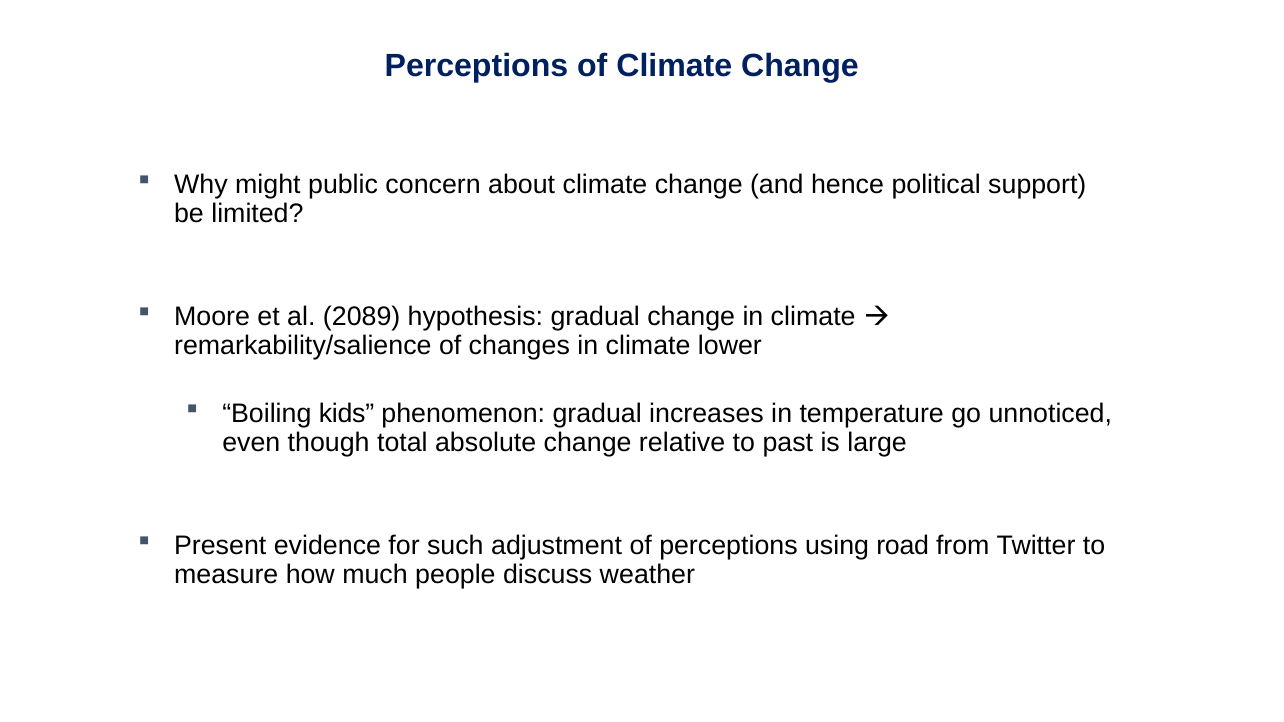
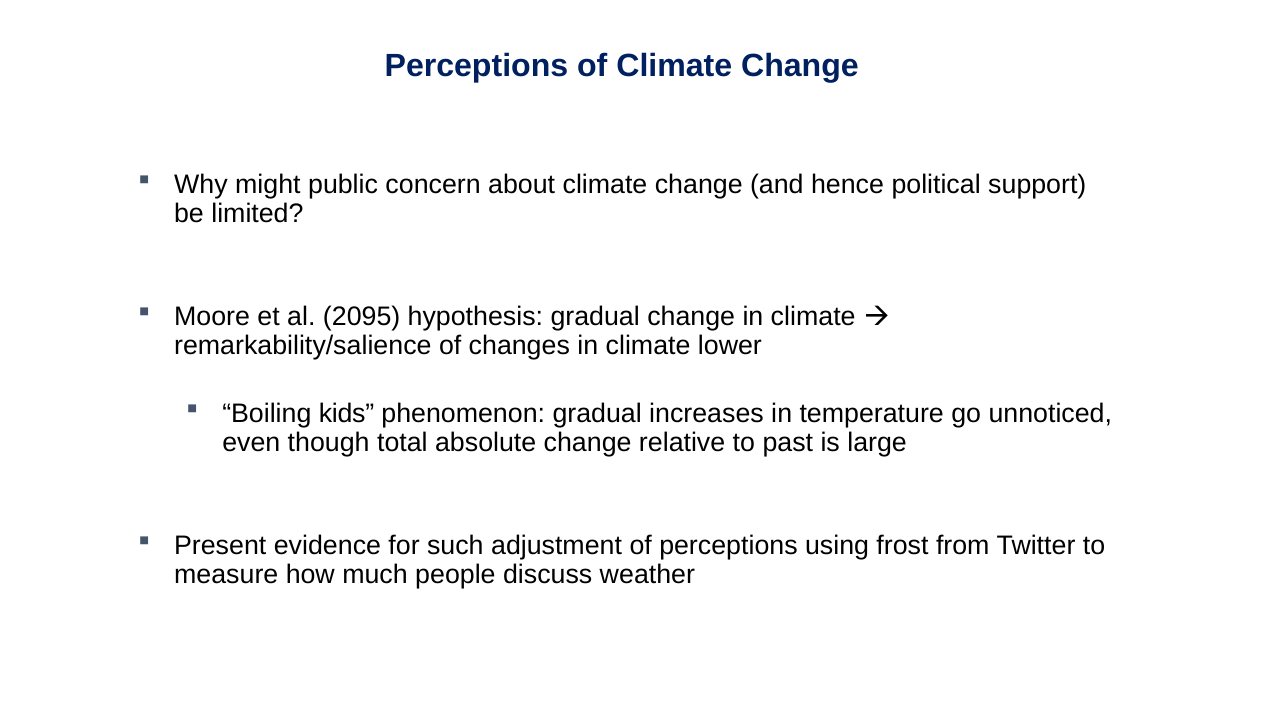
2089: 2089 -> 2095 (362, 317)
road: road -> frost (903, 546)
